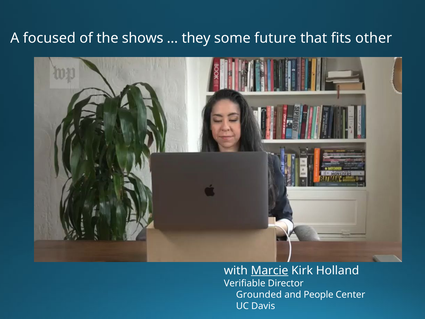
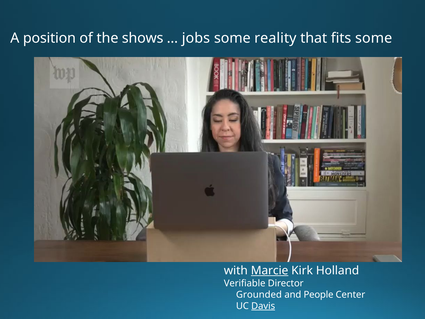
focused: focused -> position (49, 38)
they: they -> jobs (196, 38)
future: future -> reality (275, 38)
fits other: other -> some (374, 38)
Davis underline: none -> present (263, 306)
